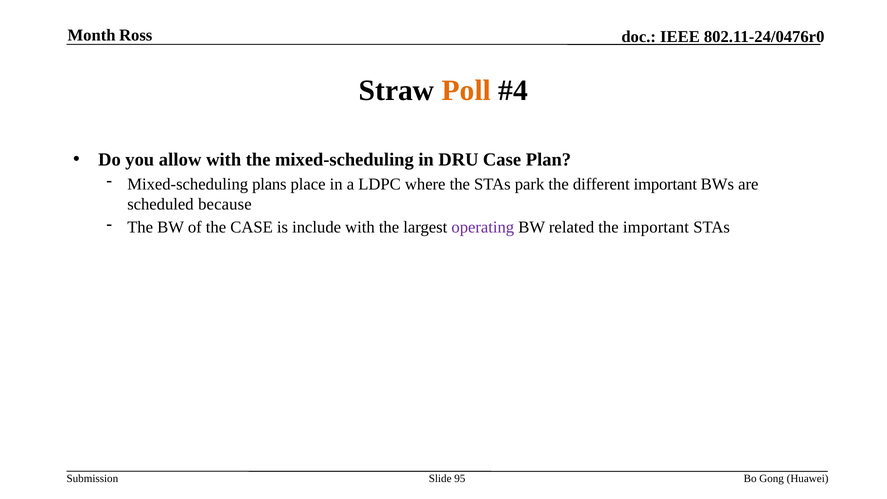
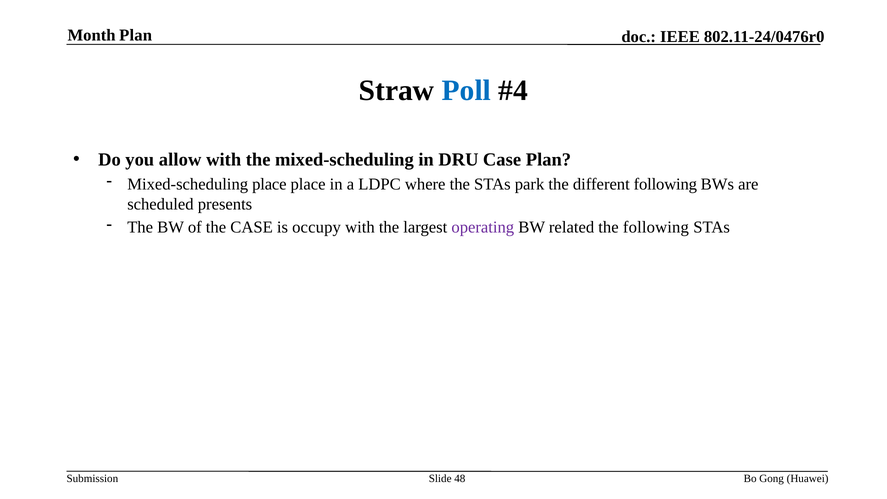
Month Ross: Ross -> Plan (136, 35)
Poll colour: orange -> blue (466, 91)
Mixed-scheduling plans: plans -> place (269, 184)
different important: important -> following (665, 184)
because: because -> presents (225, 204)
include: include -> occupy (317, 227)
the important: important -> following (656, 227)
95: 95 -> 48 (460, 479)
